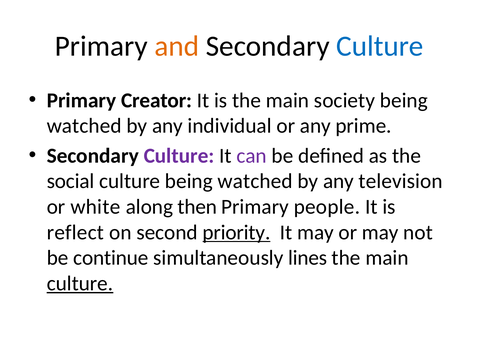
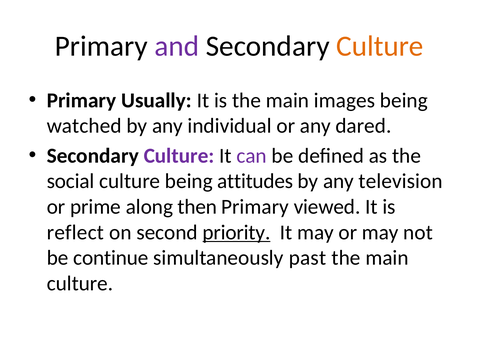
and colour: orange -> purple (177, 46)
Culture colour: blue -> orange (380, 46)
Creator: Creator -> Usually (156, 100)
society: society -> images (345, 100)
prime: prime -> dared (363, 126)
culture being watched: watched -> attitudes (255, 181)
white: white -> prime (96, 207)
people: people -> viewed (327, 207)
lines: lines -> past (307, 258)
culture underline: present -> none (80, 284)
